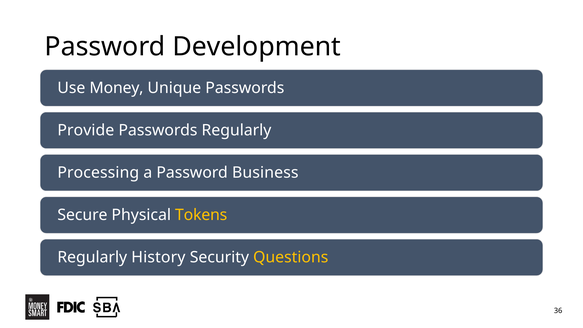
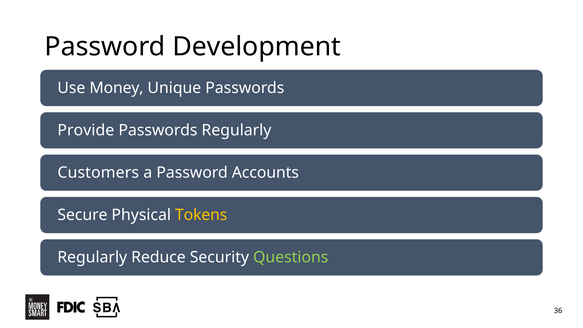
Processing: Processing -> Customers (98, 173)
Business: Business -> Accounts (265, 173)
History: History -> Reduce (158, 257)
Questions colour: yellow -> light green (291, 257)
